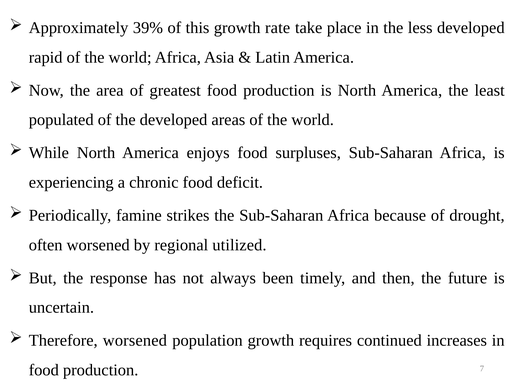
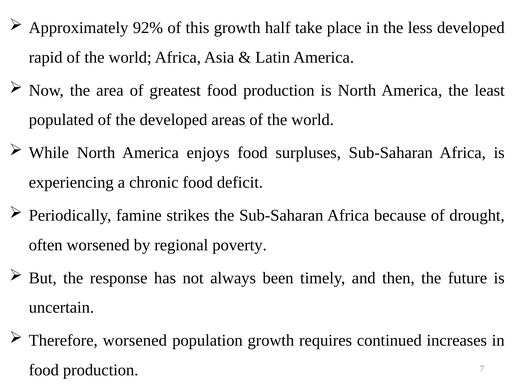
39%: 39% -> 92% (148, 28)
rate: rate -> half (278, 28)
utilized: utilized -> poverty (240, 245)
